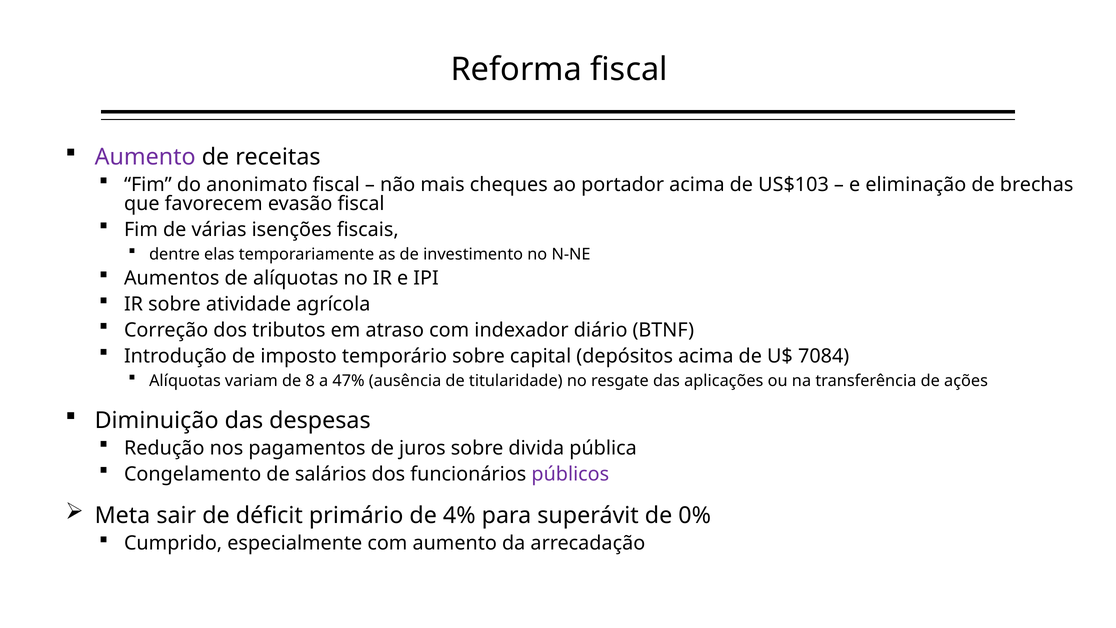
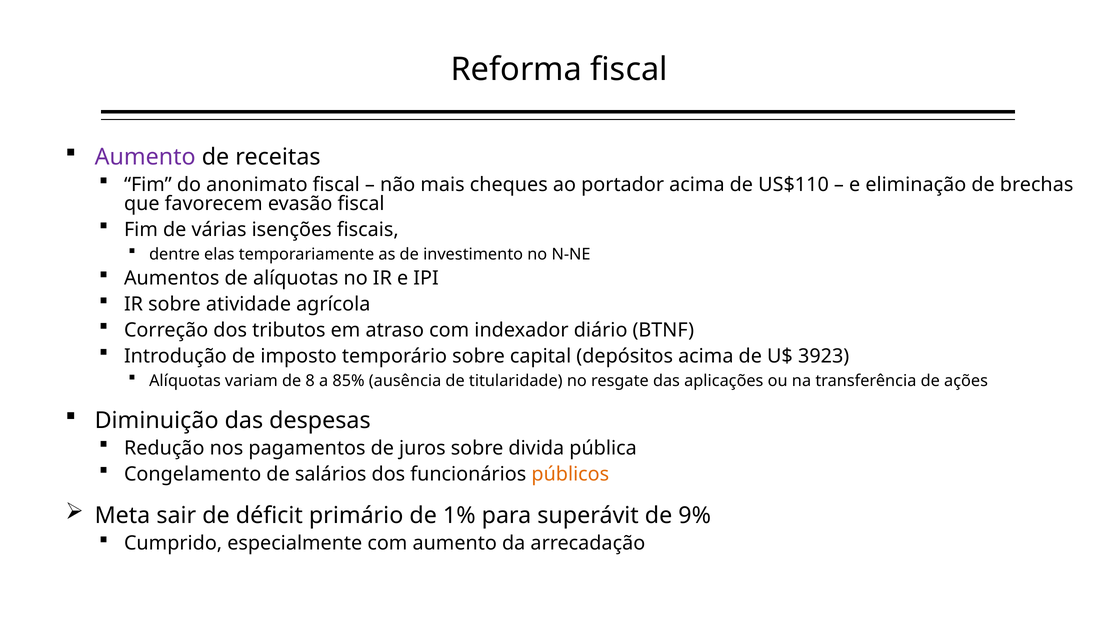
US$103: US$103 -> US$110 (793, 185)
7084: 7084 -> 3923 (824, 356)
47%: 47% -> 85% (349, 381)
públicos colour: purple -> orange (570, 474)
4%: 4% -> 1% (459, 515)
0%: 0% -> 9% (695, 515)
